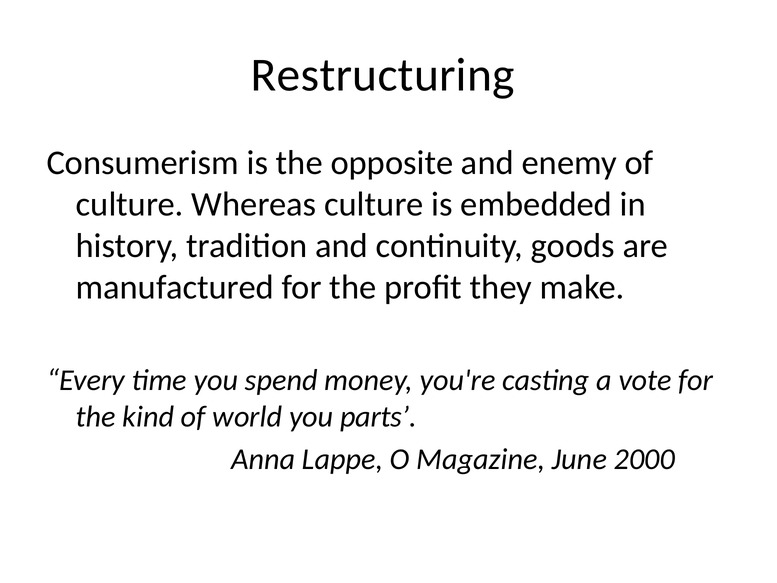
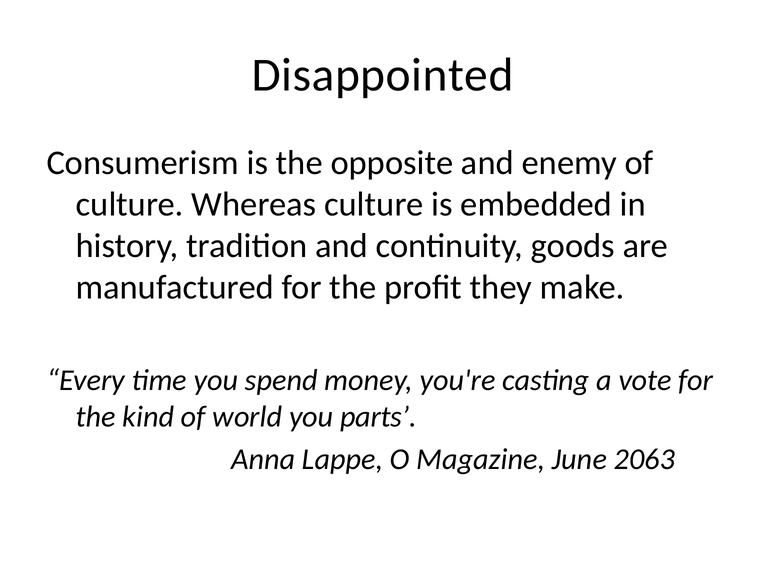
Restructuring: Restructuring -> Disappointed (383, 75)
2000: 2000 -> 2063 (644, 459)
